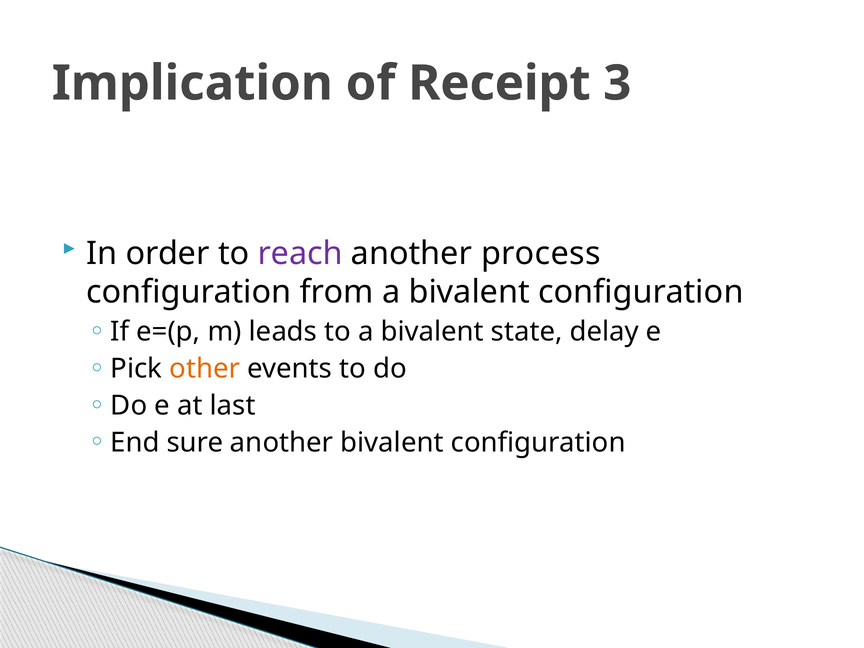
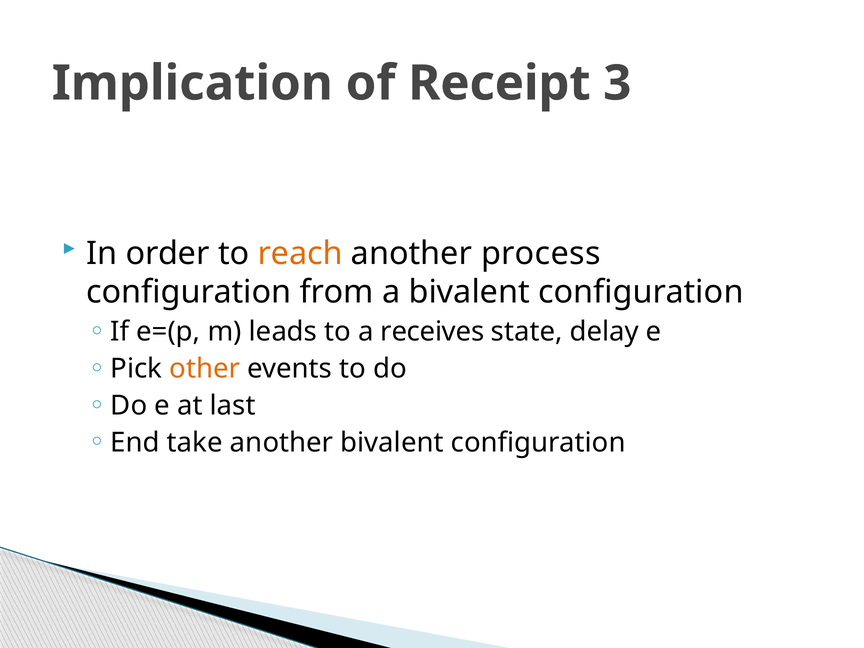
reach colour: purple -> orange (300, 253)
to a bivalent: bivalent -> receives (432, 332)
sure: sure -> take (195, 443)
